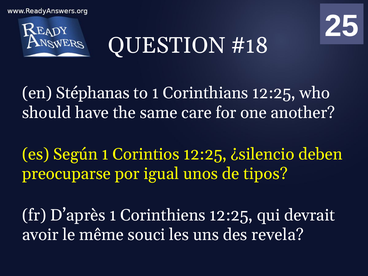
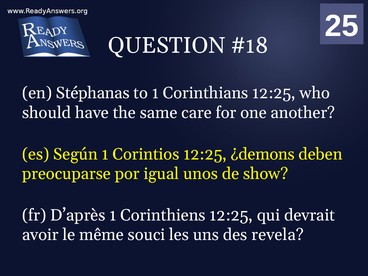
¿silencio: ¿silencio -> ¿demons (263, 154)
tipos: tipos -> show (266, 174)
